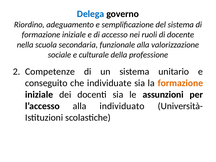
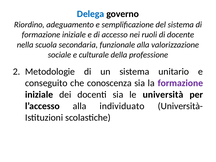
Competenze: Competenze -> Metodologie (50, 72)
individuate: individuate -> conoscenza (109, 83)
formazione colour: orange -> purple (180, 83)
assunzioni: assunzioni -> università (163, 95)
